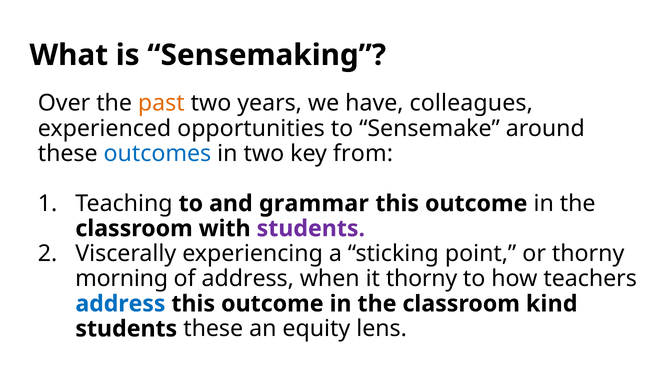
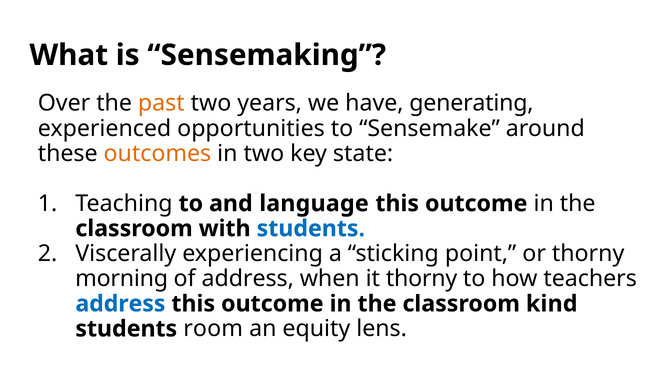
colleagues: colleagues -> generating (471, 103)
outcomes colour: blue -> orange (157, 153)
from: from -> state (363, 153)
grammar: grammar -> language (314, 203)
students colour: purple -> blue (311, 228)
students these: these -> room (213, 329)
